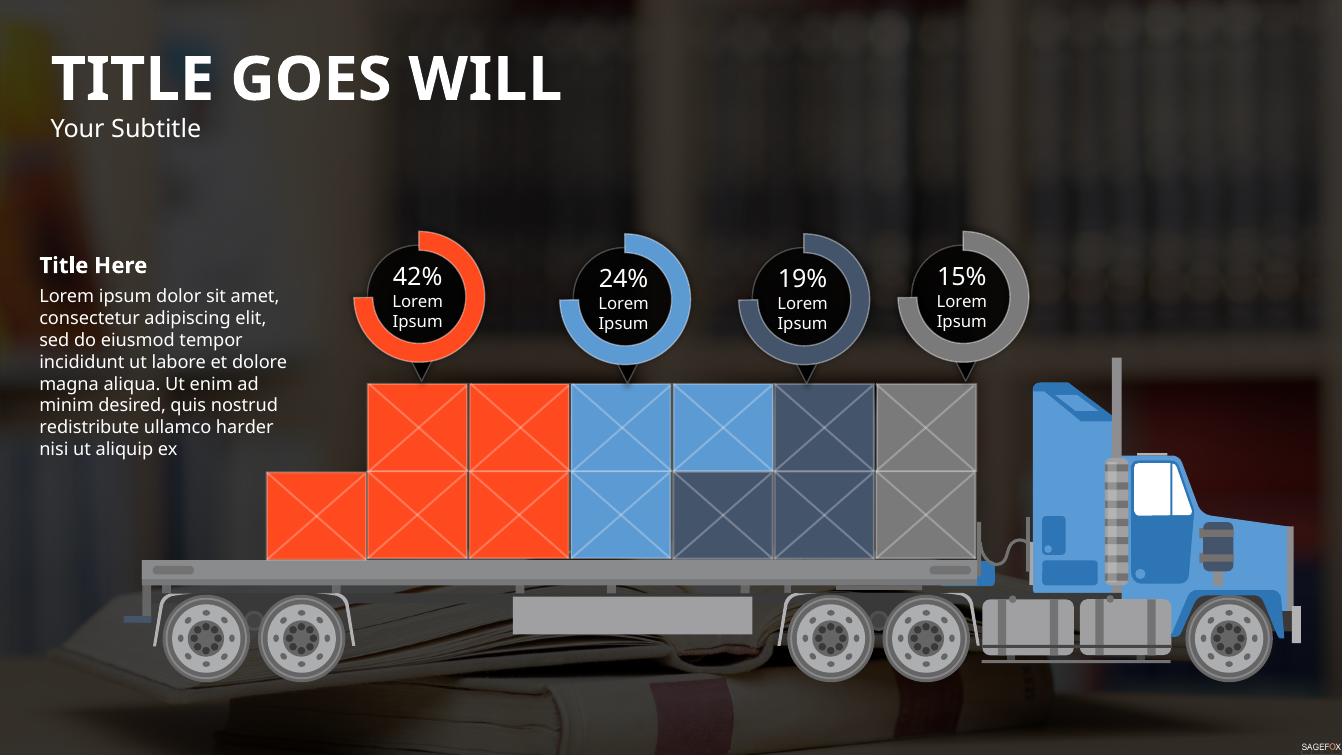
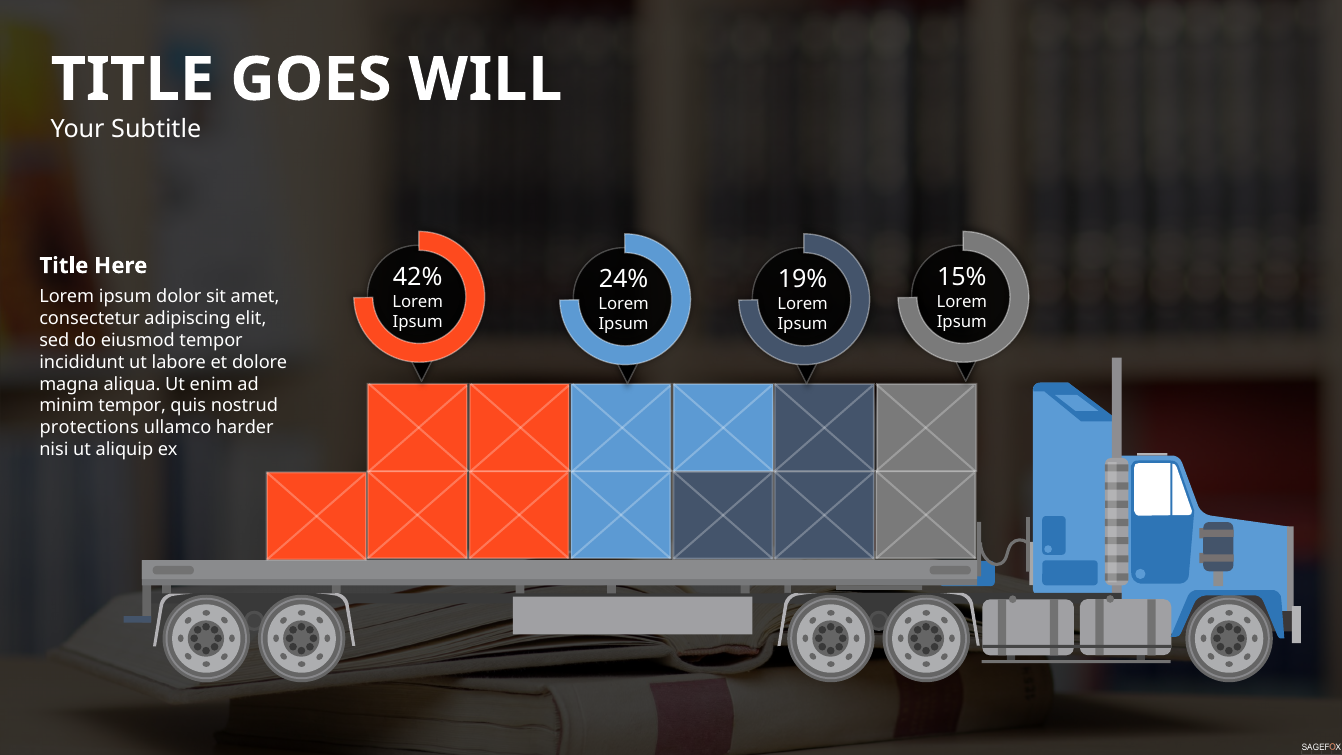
minim desired: desired -> tempor (132, 406)
redistribute: redistribute -> protections (89, 428)
